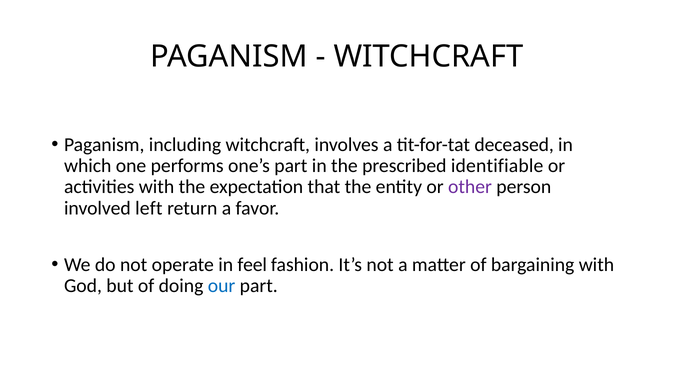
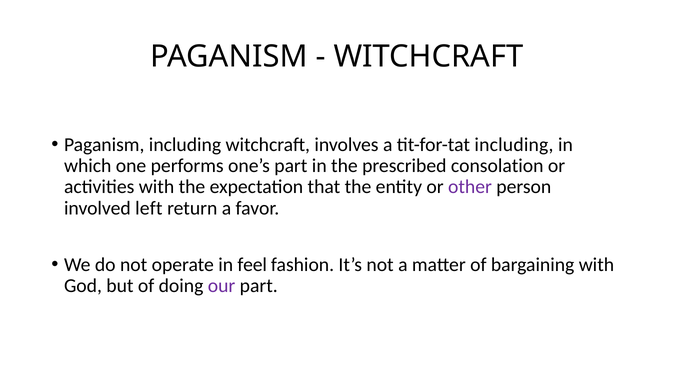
tit-for-tat deceased: deceased -> including (514, 145)
identifiable: identifiable -> consolation (497, 166)
our colour: blue -> purple (222, 286)
